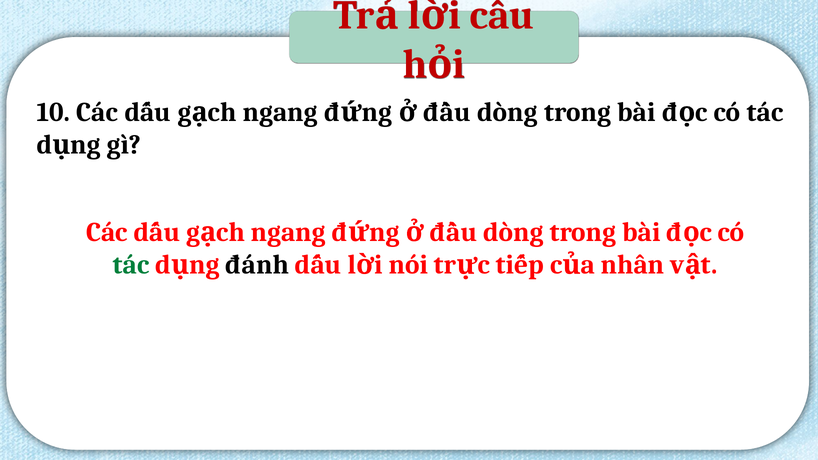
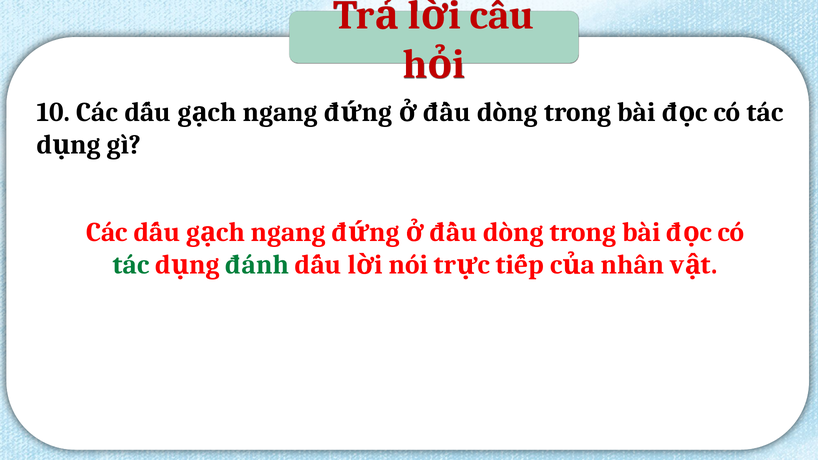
đánh colour: black -> green (257, 265)
